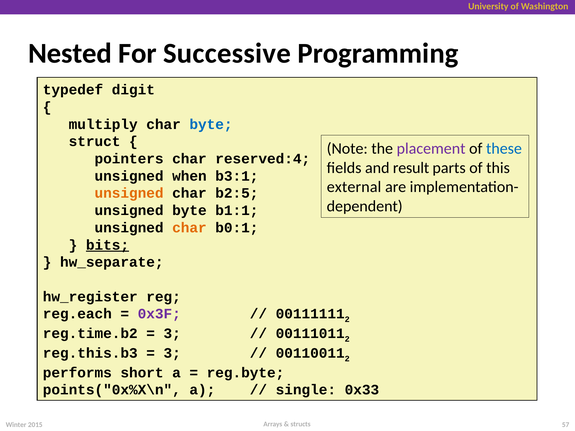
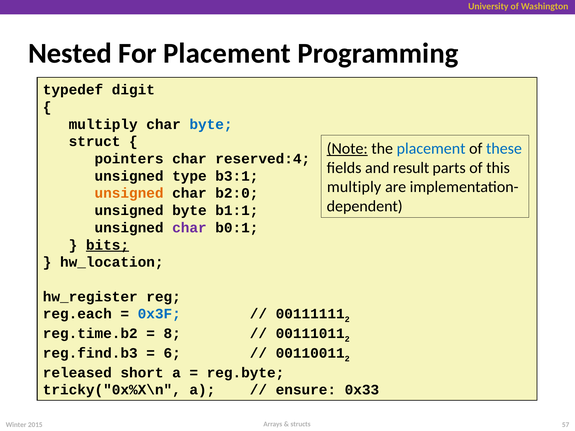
For Successive: Successive -> Placement (227, 53)
Note underline: none -> present (347, 149)
placement colour: purple -> blue (431, 149)
when: when -> type (189, 176)
external: external -> multiply (354, 187)
b2:5: b2:5 -> b2:0 (237, 193)
char colour: orange -> purple (189, 228)
hw_separate: hw_separate -> hw_location (112, 262)
0x3F colour: purple -> blue (159, 314)
3: 3 -> 8 (172, 334)
reg.this.b3: reg.this.b3 -> reg.find.b3 (90, 353)
3: 3 -> 6 (172, 353)
performs: performs -> released (77, 373)
points("0x%X\n: points("0x%X\n -> tricky("0x%X\n (112, 390)
single: single -> ensure (306, 390)
